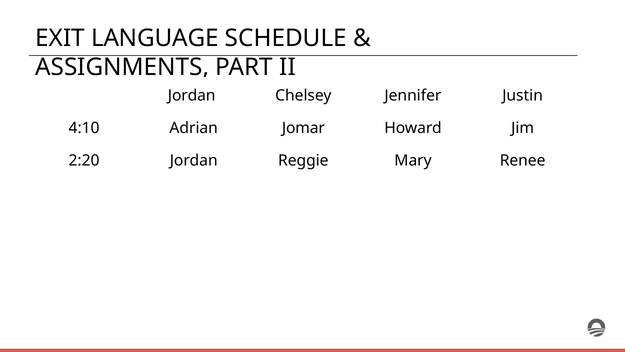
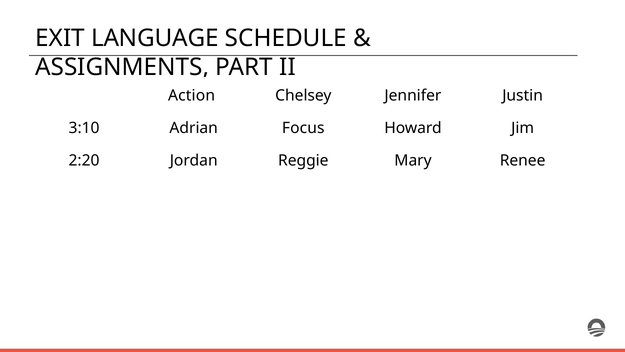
Jordan: Jordan -> Action (192, 96)
4:10: 4:10 -> 3:10 (84, 128)
Jomar: Jomar -> Focus (303, 128)
